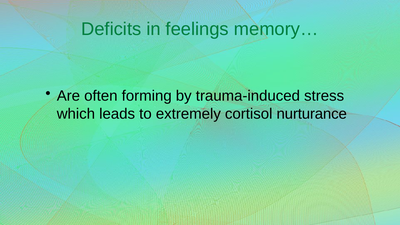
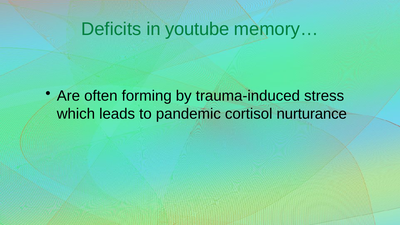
feelings: feelings -> youtube (197, 29)
extremely: extremely -> pandemic (188, 114)
